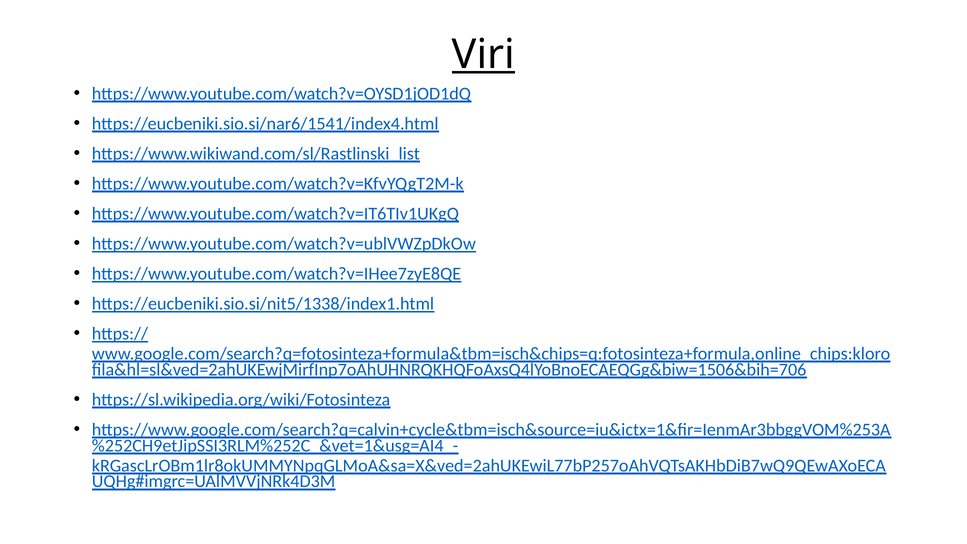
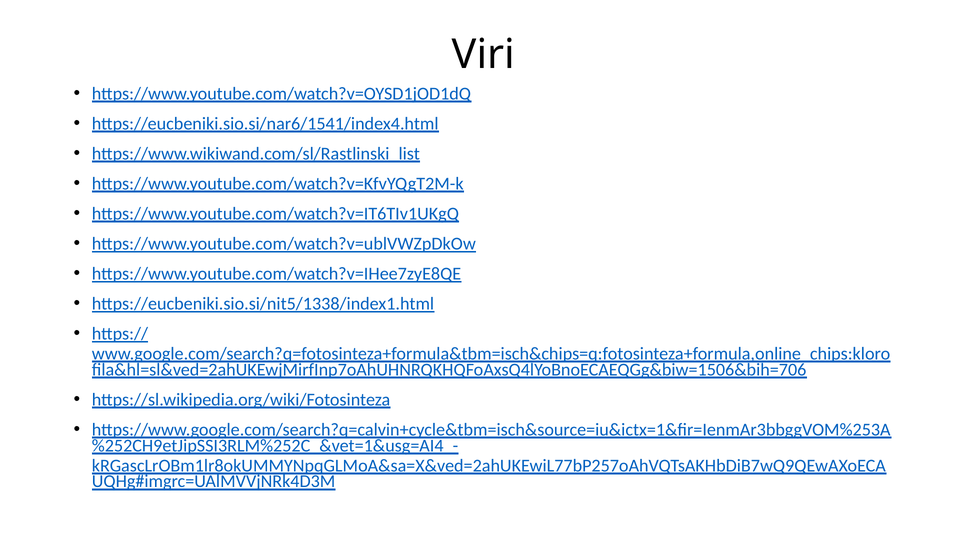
Viri underline: present -> none (483, 55)
